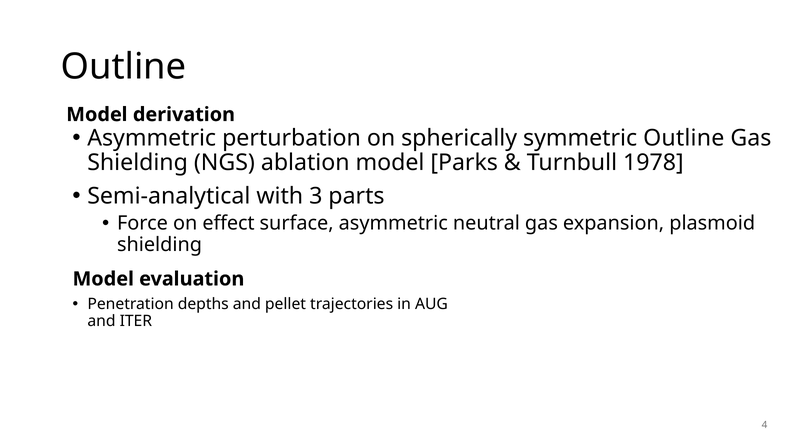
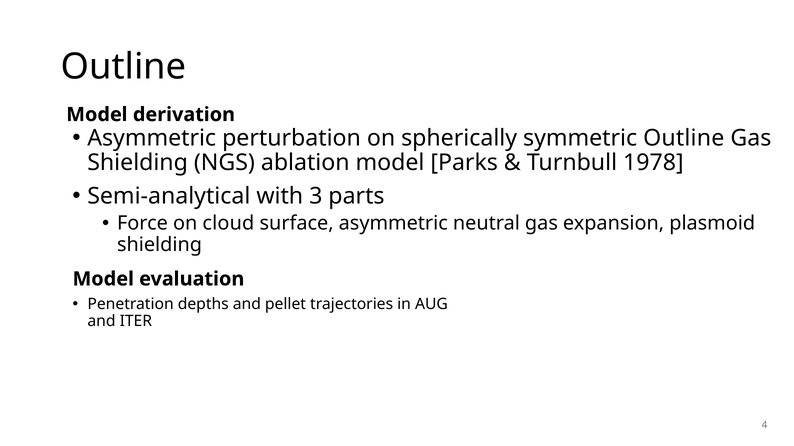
effect: effect -> cloud (228, 224)
